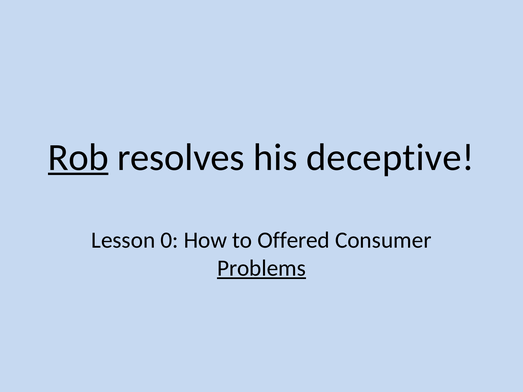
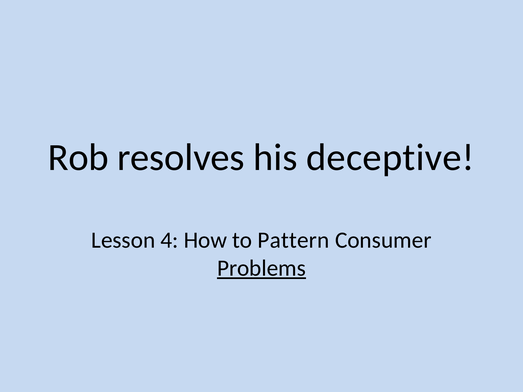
Rob underline: present -> none (78, 157)
0: 0 -> 4 (170, 240)
Offered: Offered -> Pattern (293, 240)
